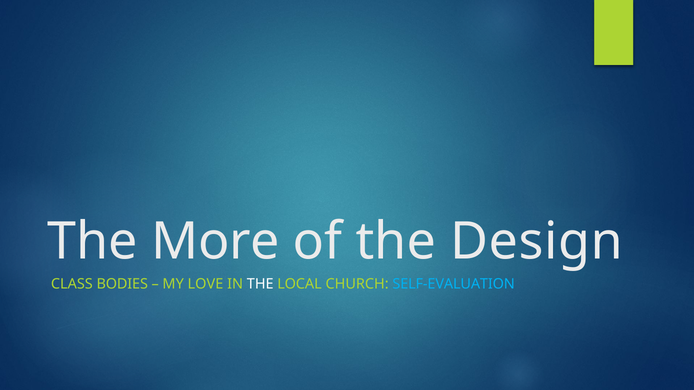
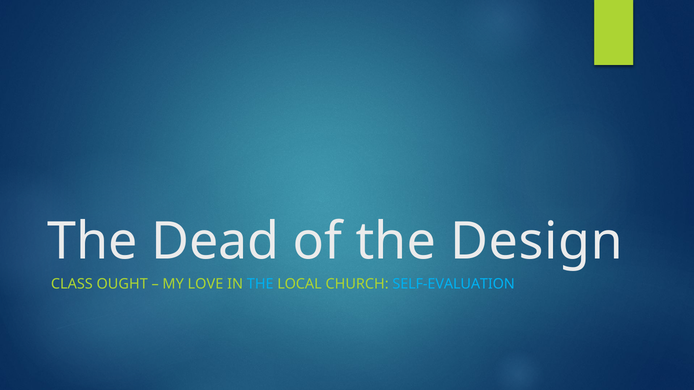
More: More -> Dead (215, 242)
BODIES: BODIES -> OUGHT (122, 284)
THE colour: white -> light blue (260, 284)
